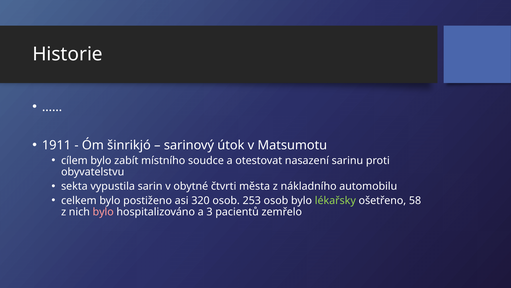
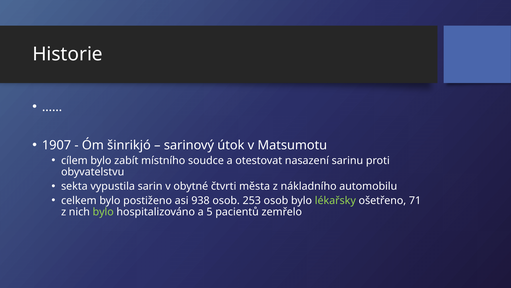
1911: 1911 -> 1907 (57, 145)
320: 320 -> 938 (201, 200)
58: 58 -> 71 (415, 200)
bylo colour: pink -> light green (103, 212)
3: 3 -> 5 (210, 212)
